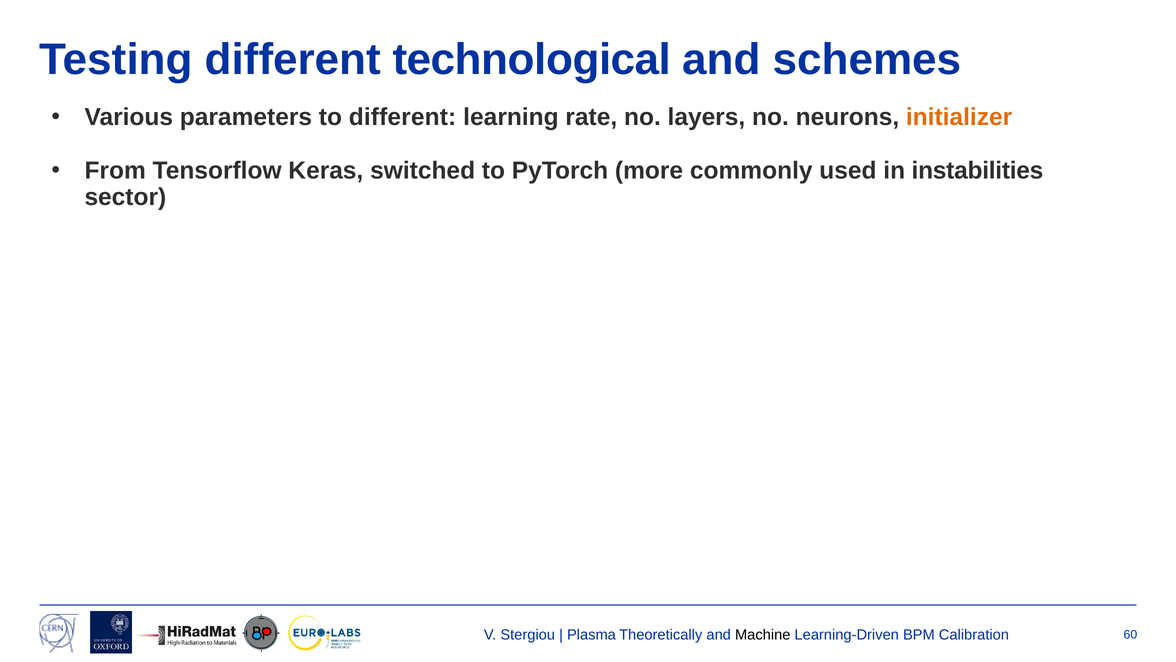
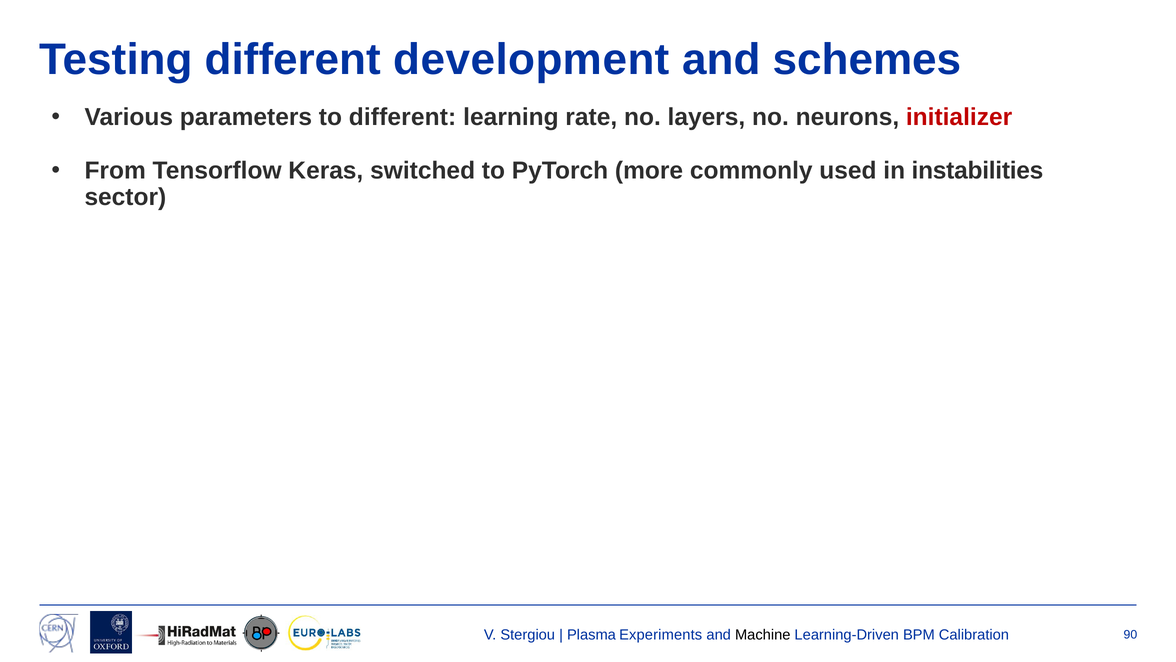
technological: technological -> development (531, 60)
initializer colour: orange -> red (959, 117)
Theoretically: Theoretically -> Experiments (661, 634)
60: 60 -> 90 (1130, 634)
